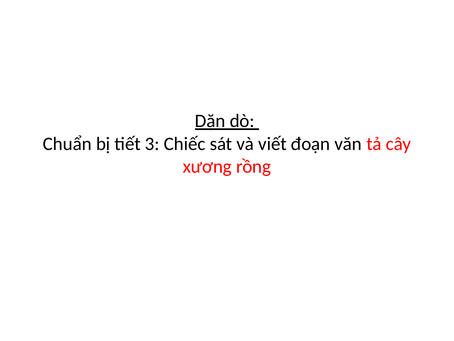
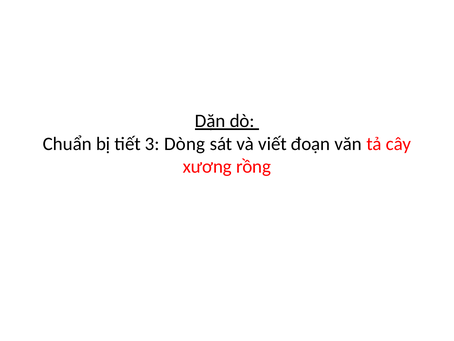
Chiếc: Chiếc -> Dòng (185, 144)
